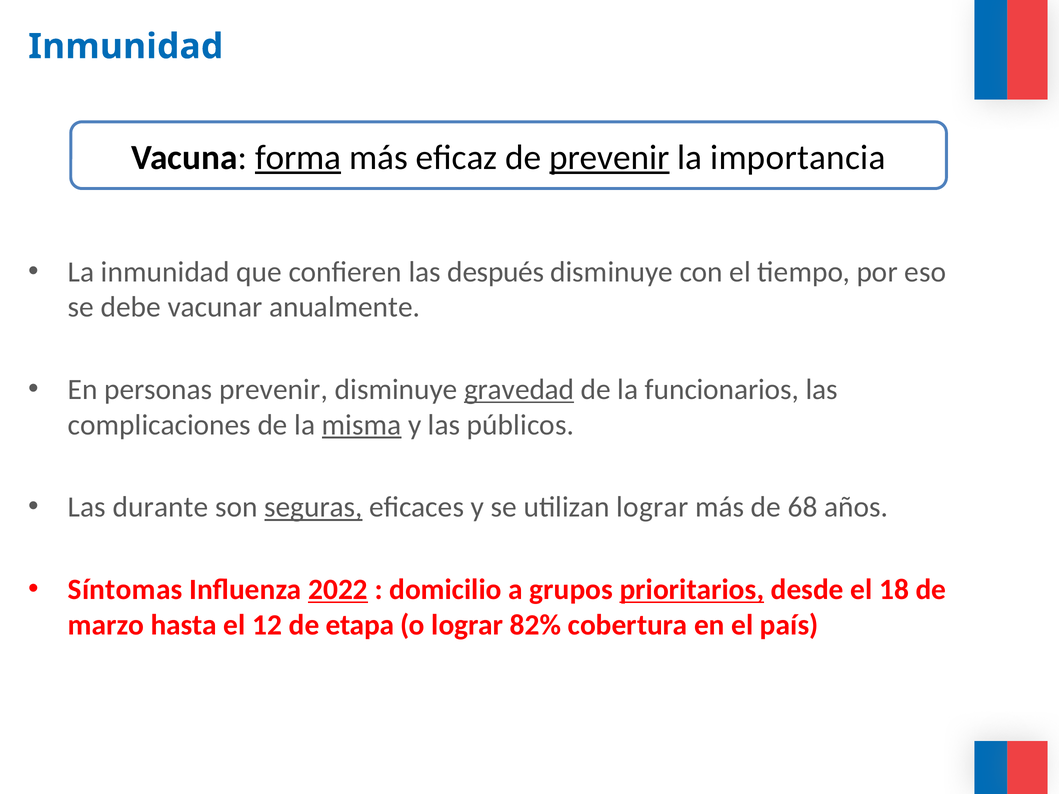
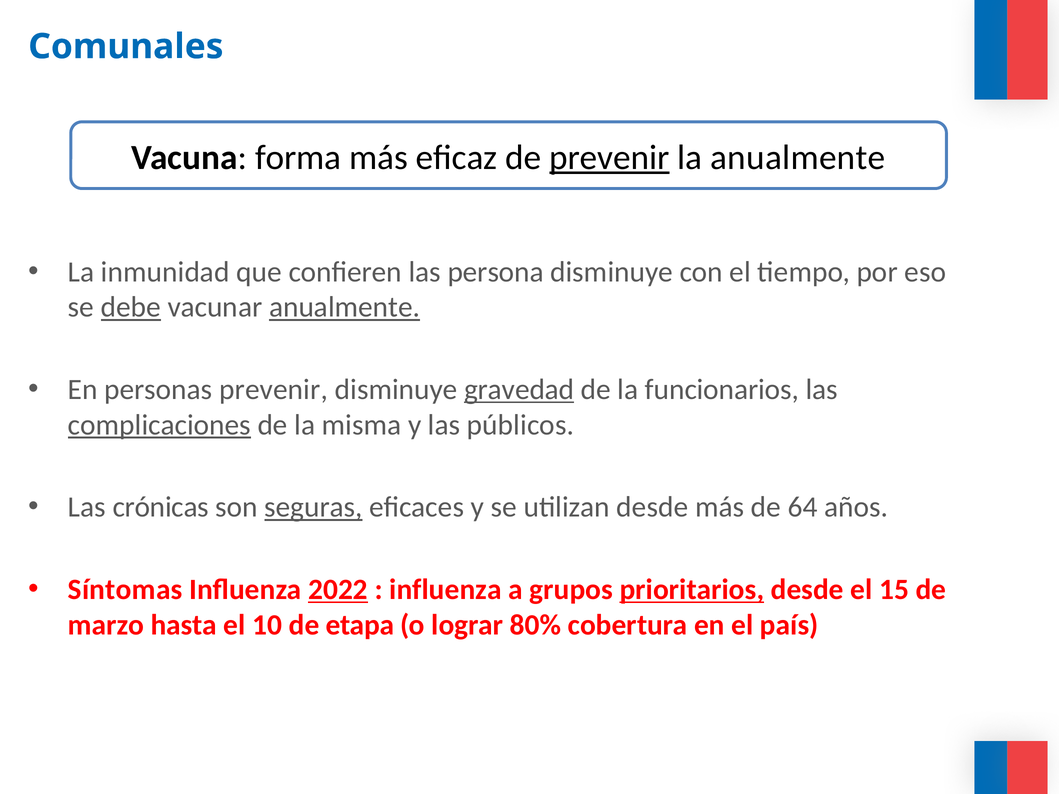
Inmunidad: Inmunidad -> Comunales (126, 47)
forma underline: present -> none (298, 158)
la importancia: importancia -> anualmente (798, 158)
después: después -> persona (496, 272)
debe underline: none -> present (131, 307)
anualmente underline: none -> present (345, 307)
complicaciones underline: none -> present (159, 425)
misma underline: present -> none (362, 425)
durante: durante -> crónicas (161, 507)
utilizan lograr: lograr -> desde (652, 507)
68: 68 -> 64 (803, 507)
domicilio: domicilio -> influenza (445, 590)
18: 18 -> 15 (894, 590)
12: 12 -> 10 (267, 625)
82%: 82% -> 80% (536, 625)
